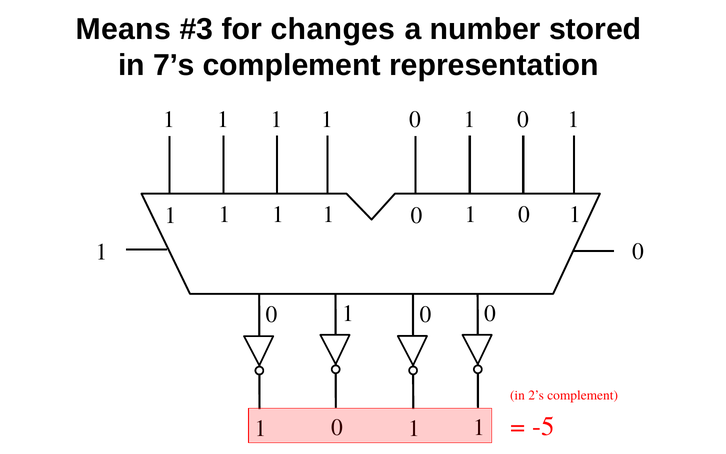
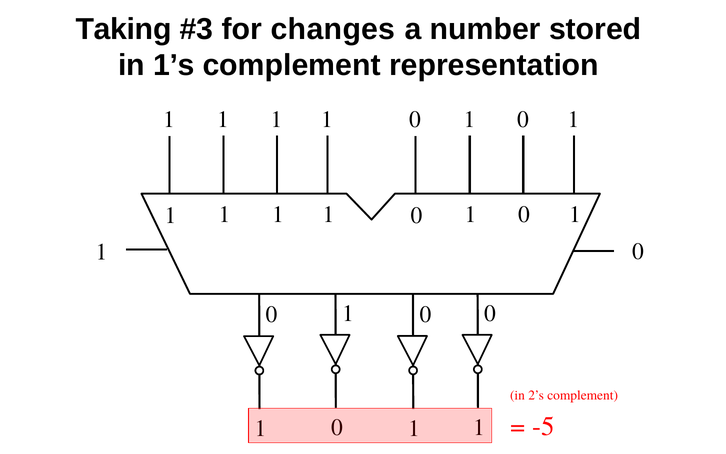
Means: Means -> Taking (124, 29)
7’s: 7’s -> 1’s (174, 65)
